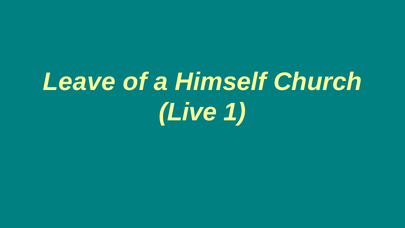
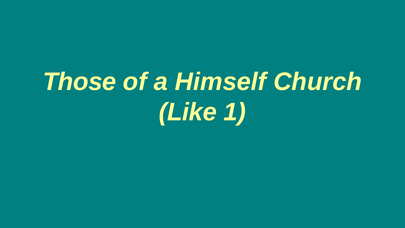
Leave: Leave -> Those (80, 82)
Live: Live -> Like (188, 112)
